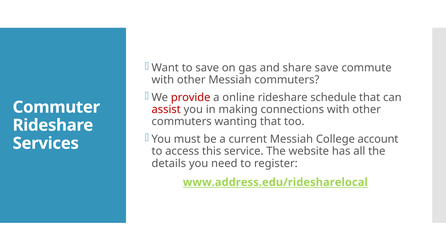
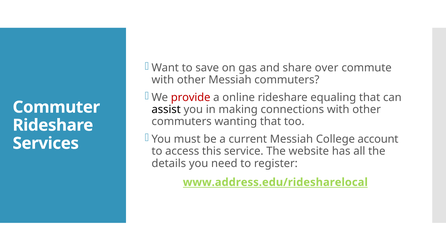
share save: save -> over (327, 68)
schedule: schedule -> equaling (333, 98)
assist colour: red -> black (166, 110)
